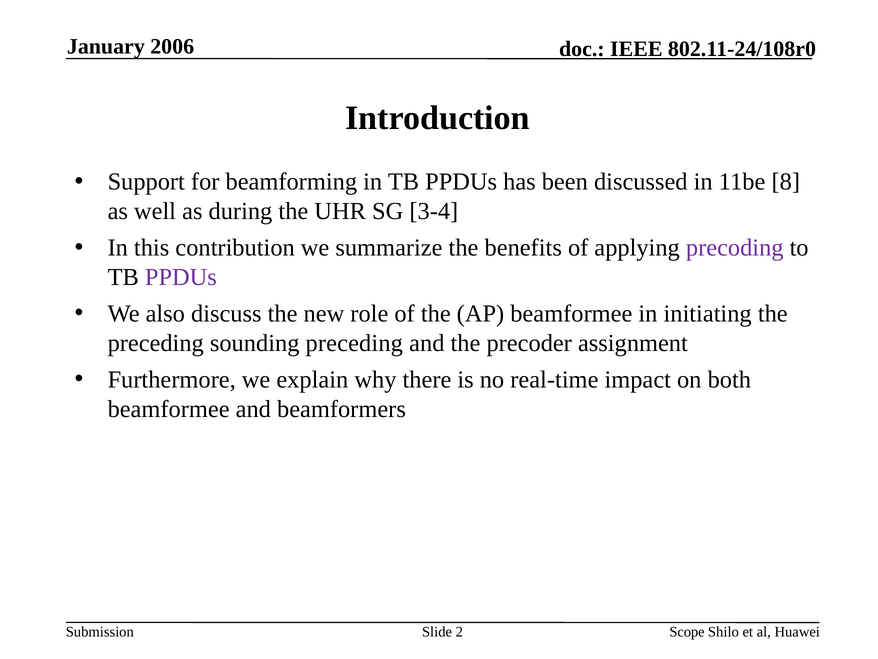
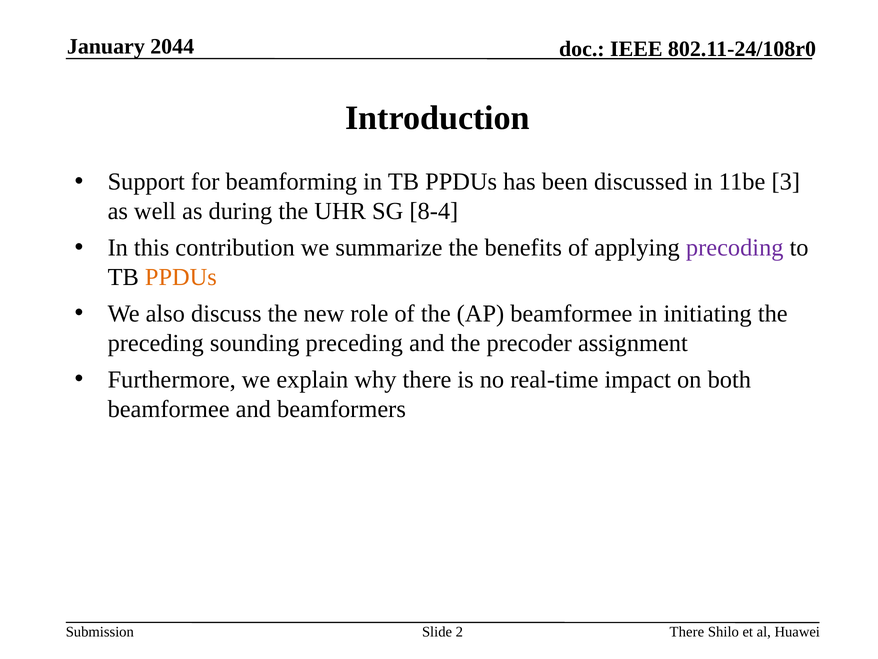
2006: 2006 -> 2044 (172, 47)
8: 8 -> 3 (786, 182)
3-4: 3-4 -> 8-4 (434, 211)
PPDUs colour: purple -> orange (181, 277)
Scope: Scope -> There (687, 632)
